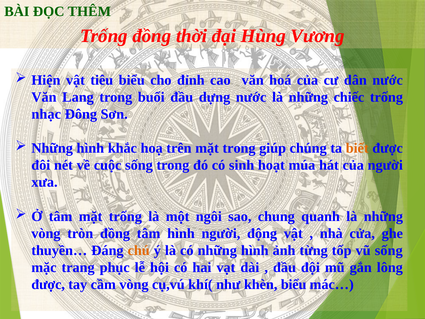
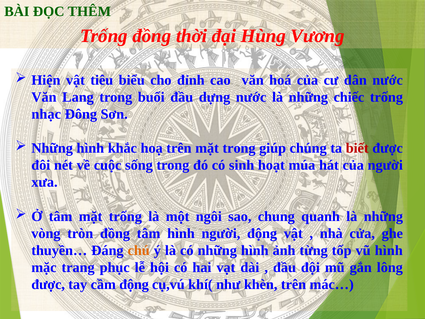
biết colour: orange -> red (357, 148)
vũ sống: sống -> hình (389, 250)
cầm vòng: vòng -> động (134, 284)
khèn biểu: biểu -> trên (294, 284)
